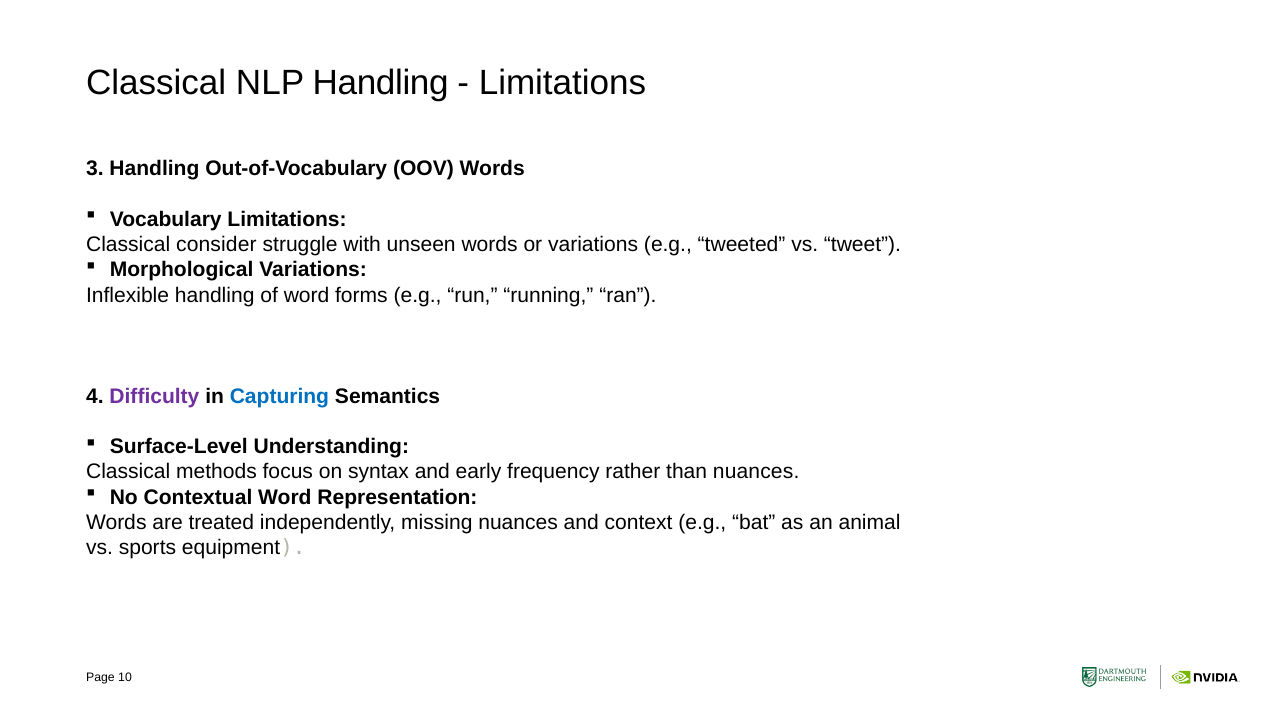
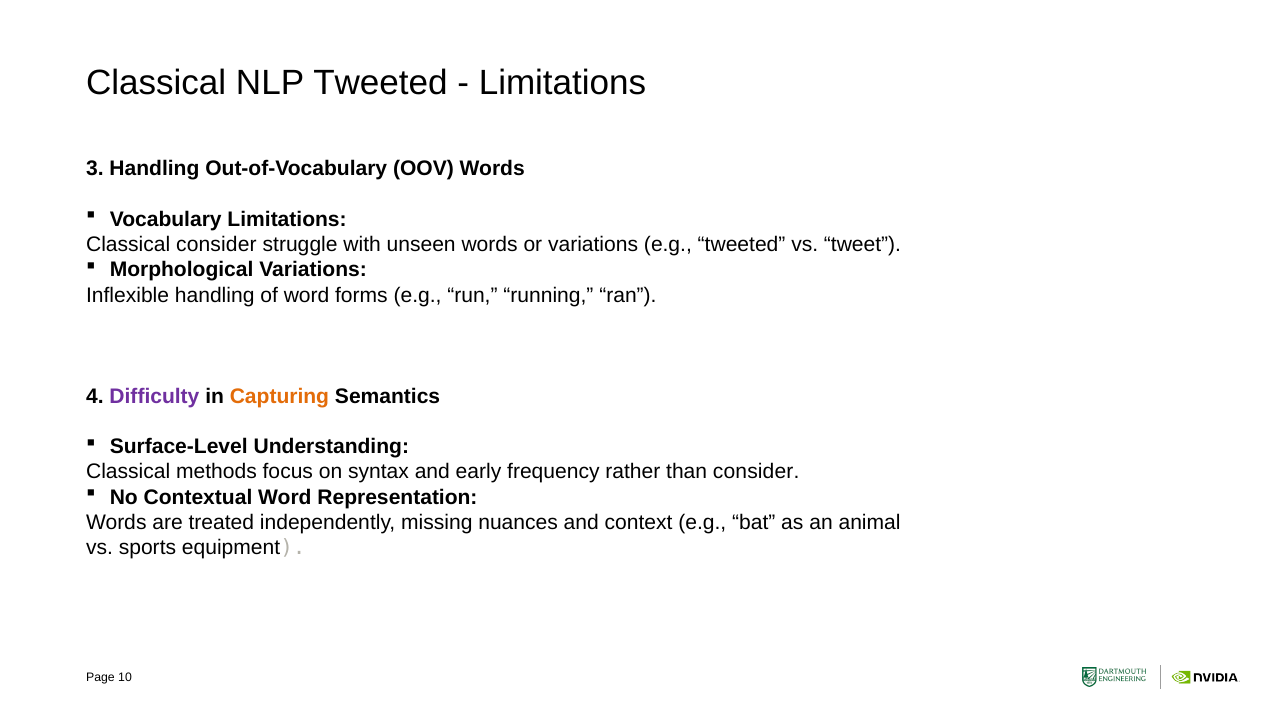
NLP Handling: Handling -> Tweeted (380, 83)
Capturing colour: blue -> orange (279, 396)
than nuances: nuances -> consider (756, 472)
